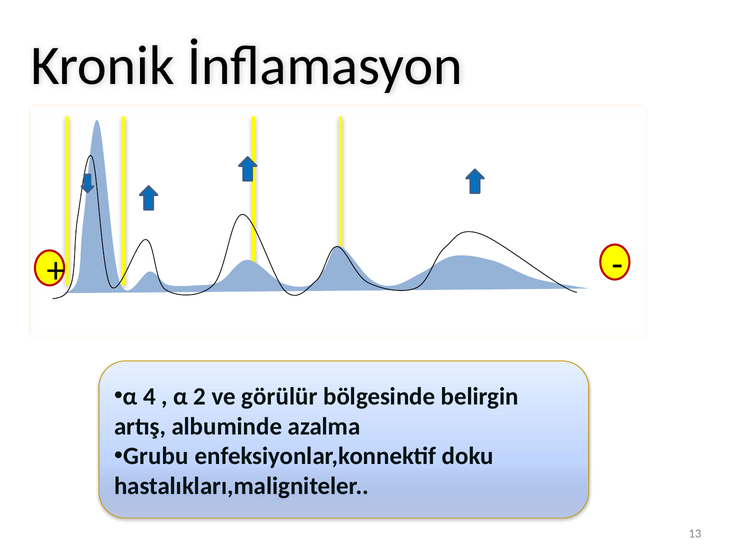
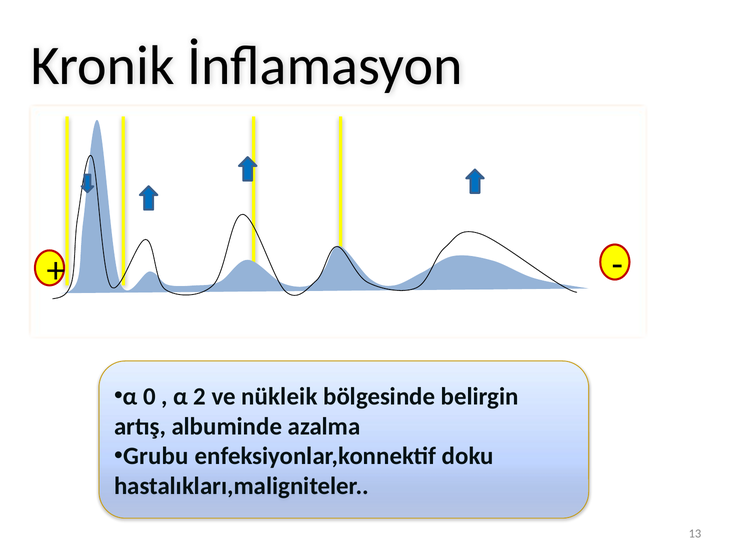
4: 4 -> 0 (149, 397)
görülür: görülür -> nükleik (279, 397)
